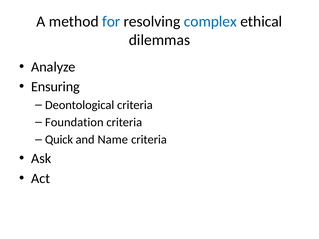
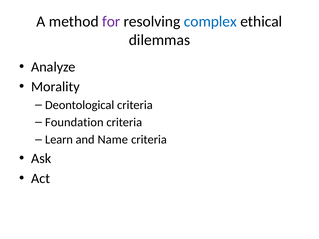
for colour: blue -> purple (111, 22)
Ensuring: Ensuring -> Morality (55, 87)
Quick: Quick -> Learn (59, 140)
